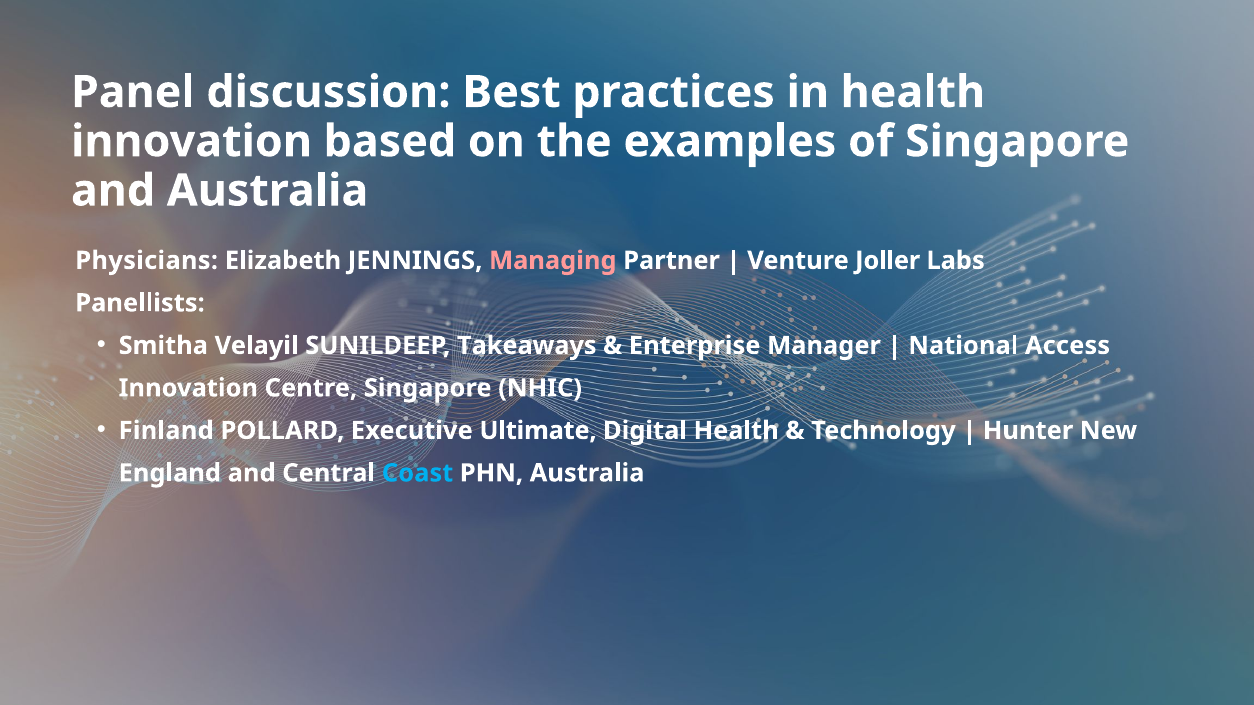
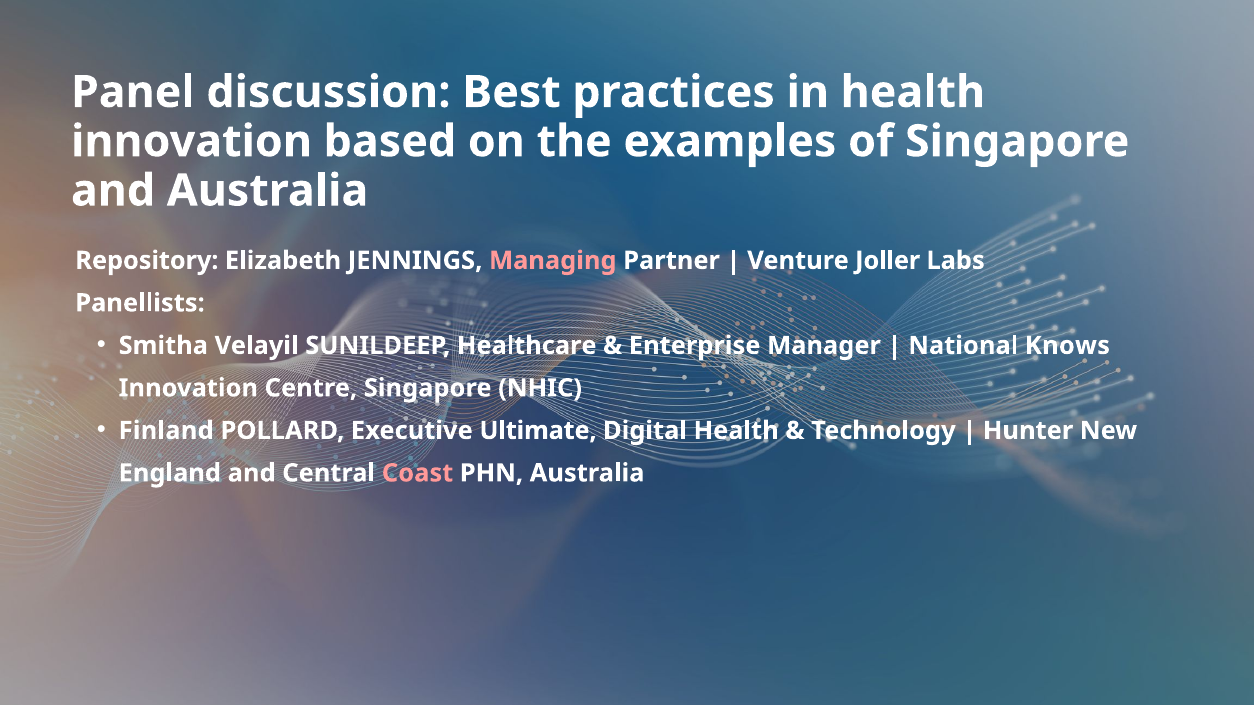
Physicians: Physicians -> Repository (147, 261)
Takeaways: Takeaways -> Healthcare (527, 346)
Access: Access -> Knows (1067, 346)
Coast colour: light blue -> pink (418, 473)
